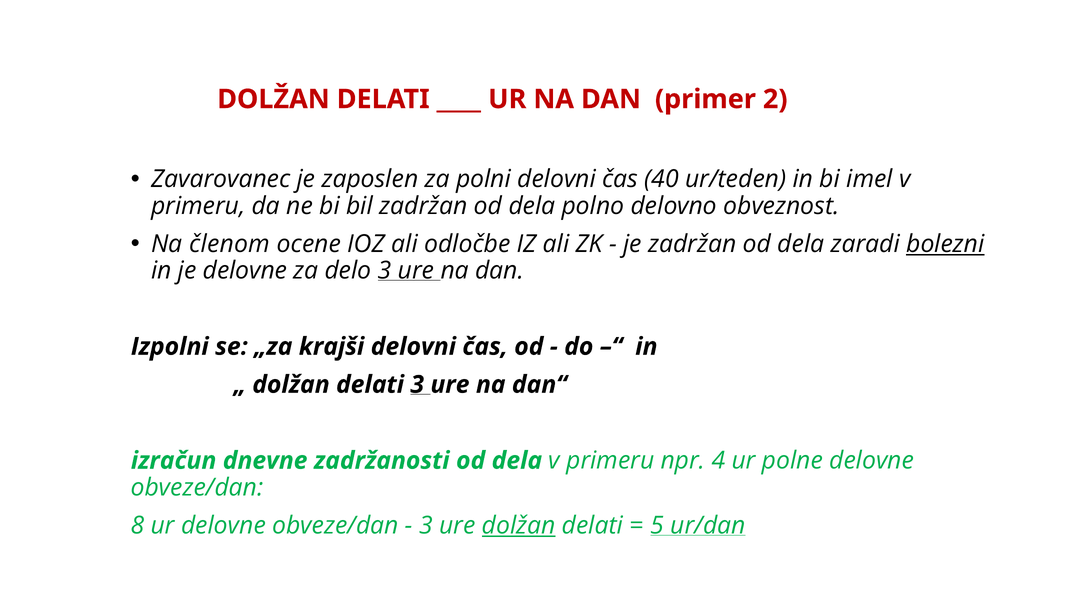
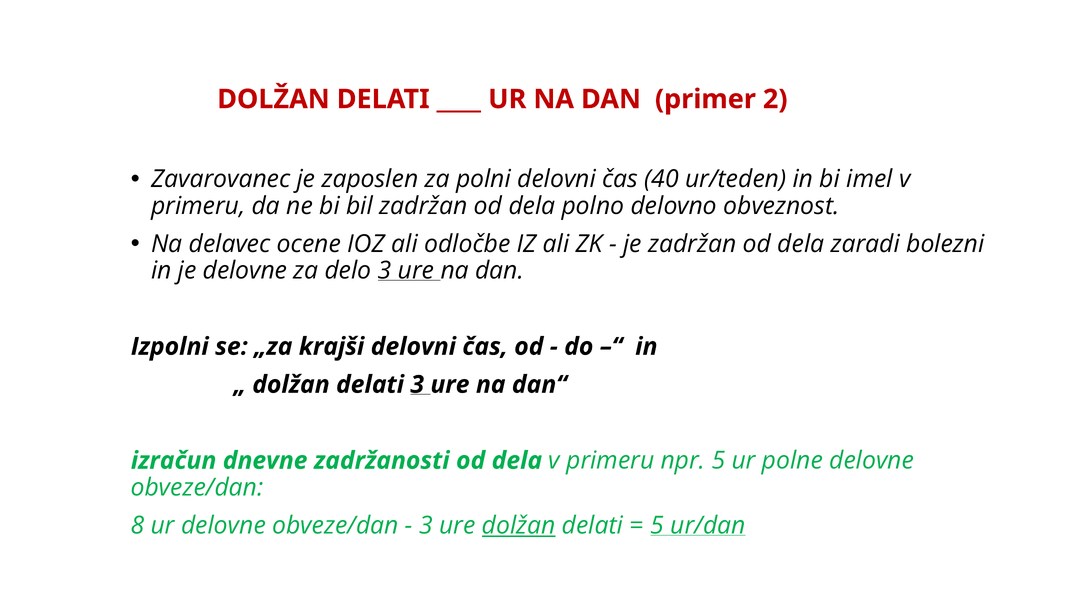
členom: členom -> delavec (230, 244)
bolezni underline: present -> none (945, 244)
npr 4: 4 -> 5 (718, 461)
